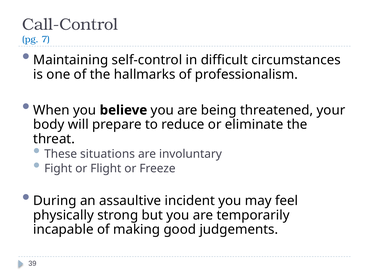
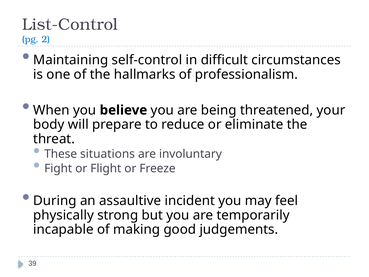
Call-Control: Call-Control -> List-Control (70, 24)
7: 7 -> 2 (46, 39)
